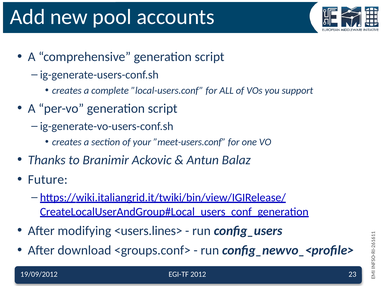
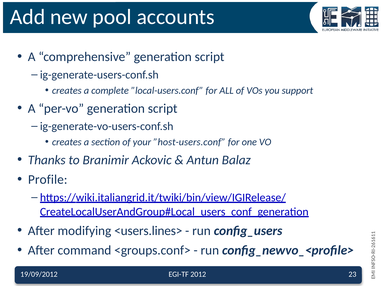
”meet-users.conf: ”meet-users.conf -> ”host-users.conf (189, 142)
Future: Future -> Profile (48, 179)
download: download -> command (84, 250)
